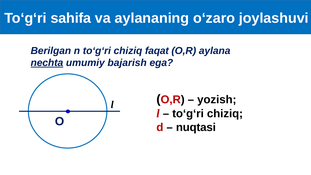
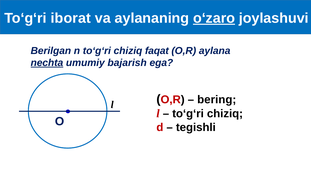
sahifa: sahifa -> iborat (71, 18)
o‘zaro underline: none -> present (214, 18)
yozish: yozish -> bering (217, 99)
nuqtasi: nuqtasi -> tegishli (196, 127)
